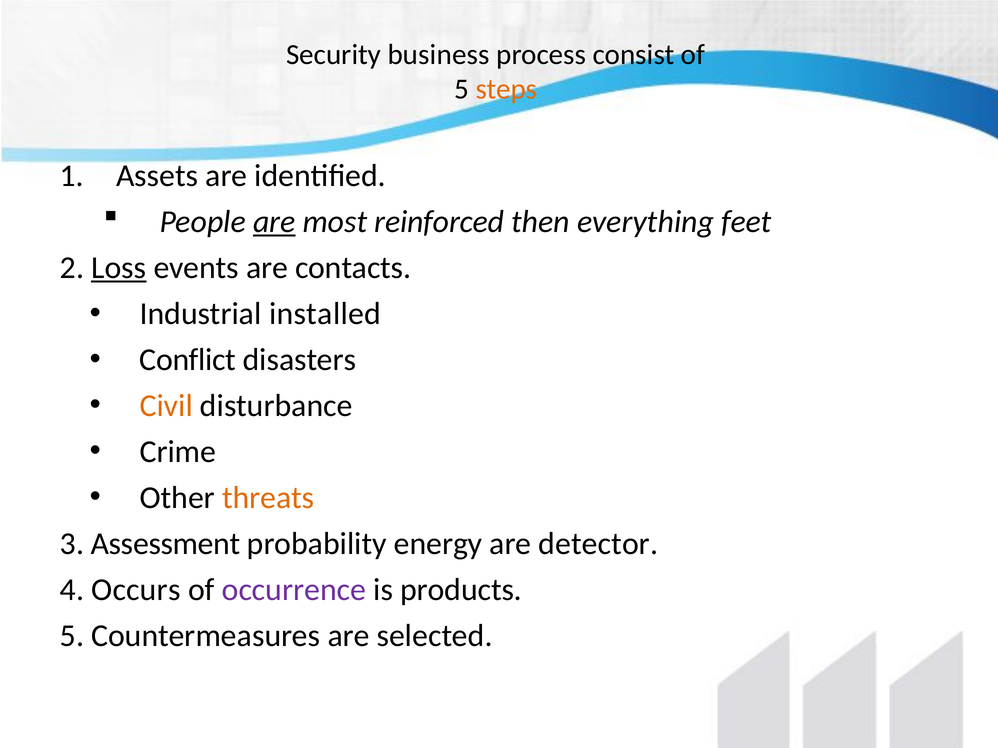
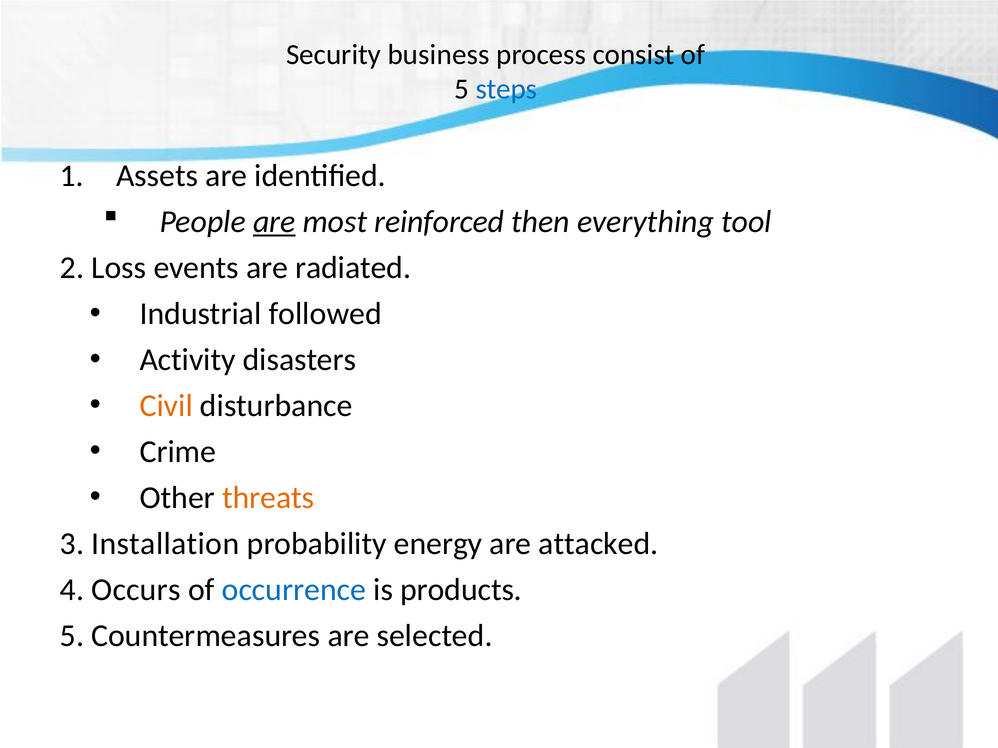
steps colour: orange -> blue (506, 89)
feet: feet -> tool (746, 222)
Loss underline: present -> none (119, 268)
contacts: contacts -> radiated (353, 268)
installed: installed -> followed (325, 314)
Conflict: Conflict -> Activity (188, 360)
Assessment: Assessment -> Installation (165, 544)
detector: detector -> attacked (598, 544)
occurrence colour: purple -> blue (294, 590)
